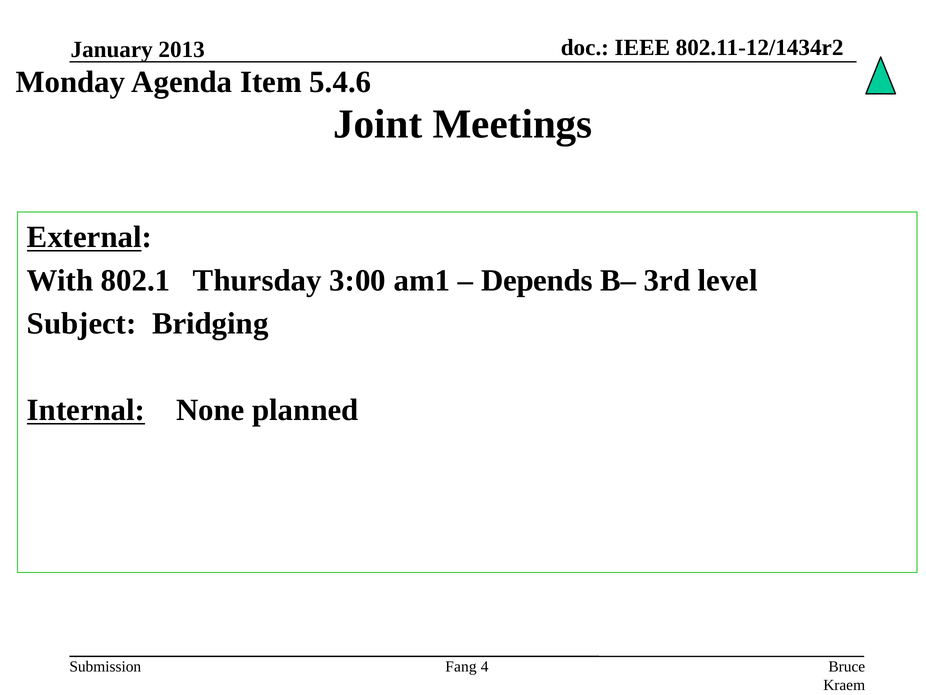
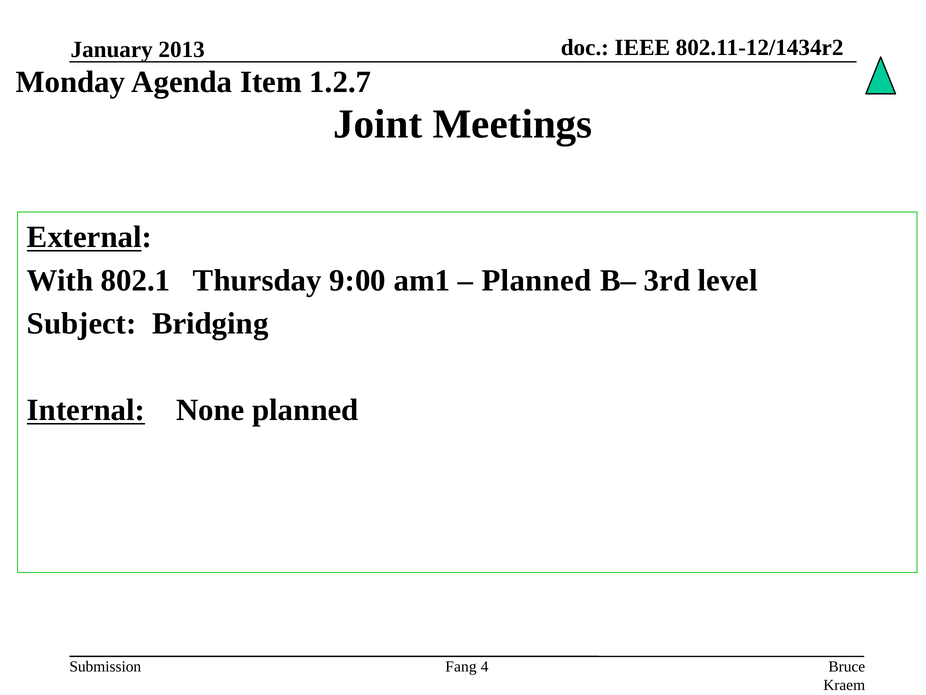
5.4.6: 5.4.6 -> 1.2.7 (340, 82)
3:00: 3:00 -> 9:00 (358, 280)
Depends: Depends -> Planned (537, 280)
